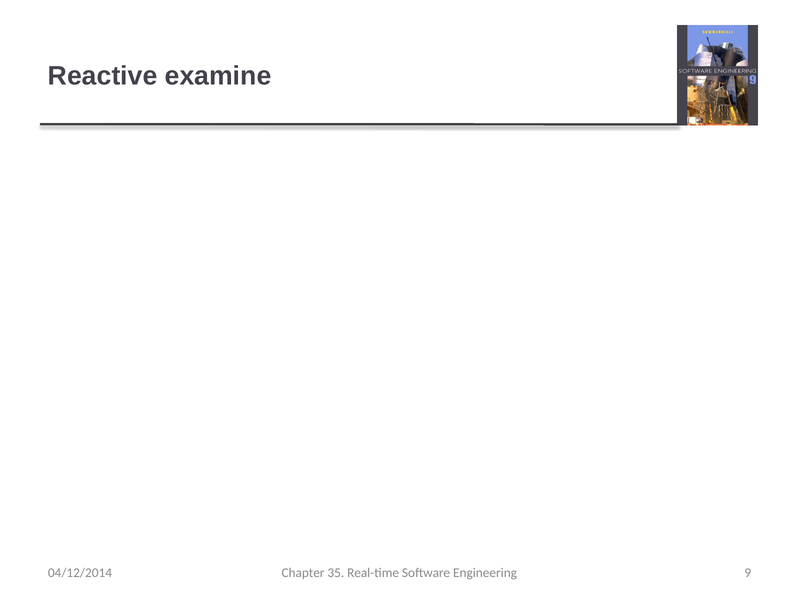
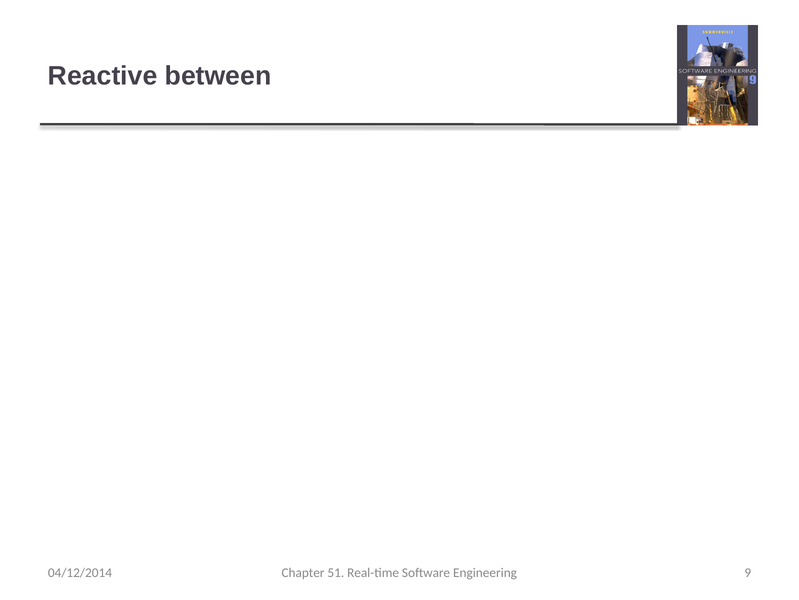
examine: examine -> between (218, 76)
35: 35 -> 51 (336, 572)
